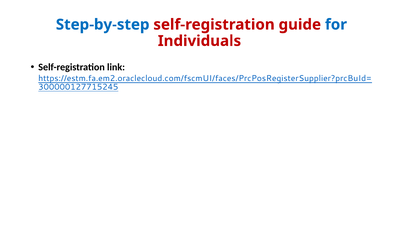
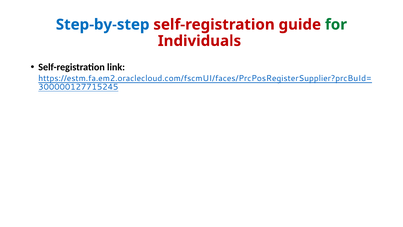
for colour: blue -> green (336, 25)
